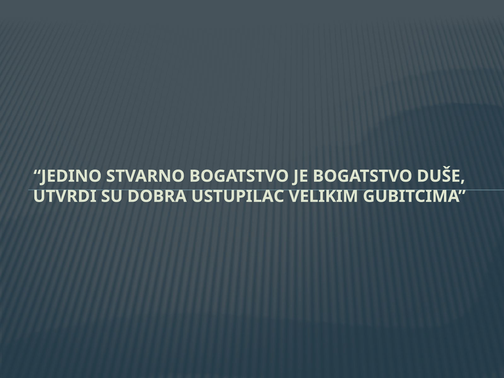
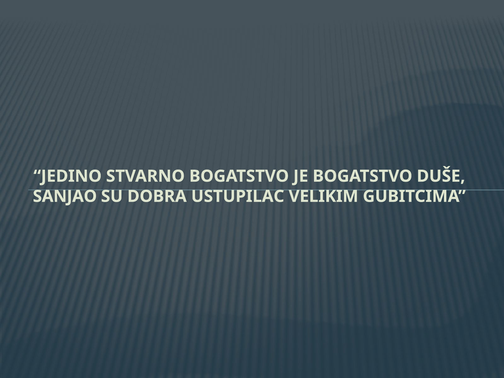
UTVRDI: UTVRDI -> SANJAO (65, 196)
